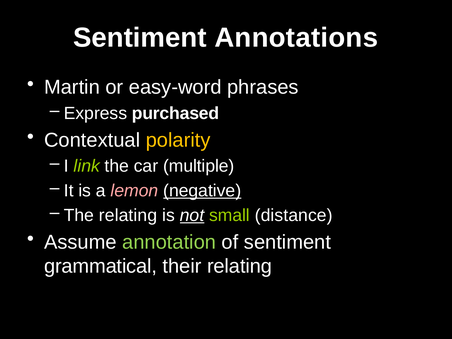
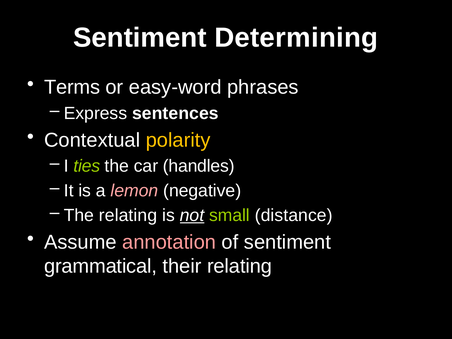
Annotations: Annotations -> Determining (296, 38)
Martin: Martin -> Terms (72, 87)
purchased: purchased -> sentences (175, 113)
link: link -> ties (87, 166)
multiple: multiple -> handles (199, 166)
negative underline: present -> none (202, 191)
annotation colour: light green -> pink (169, 242)
